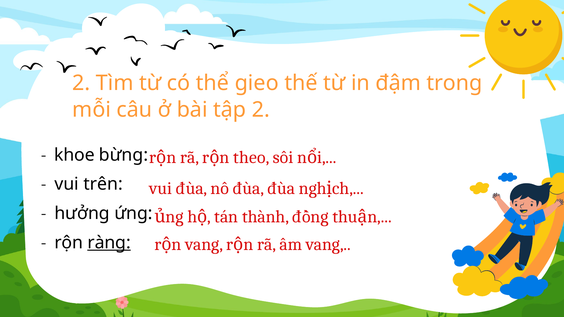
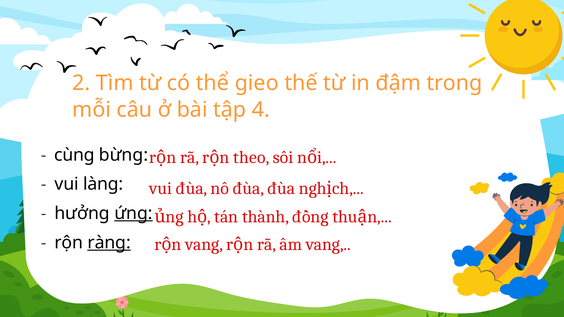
tập 2: 2 -> 4 (261, 110)
khoe: khoe -> cùng (74, 155)
trên: trên -> làng (103, 184)
ứng underline: none -> present (133, 214)
